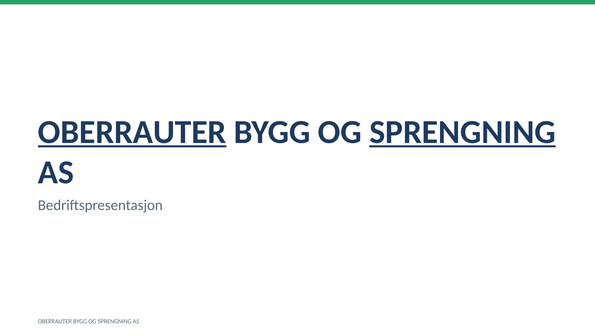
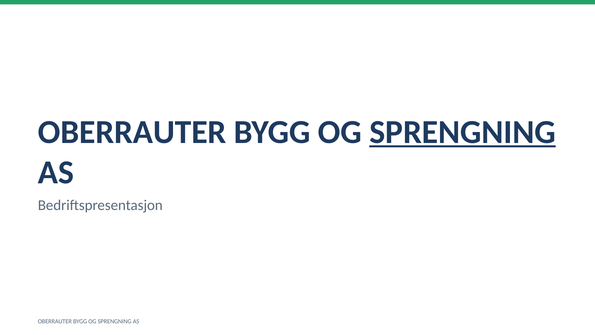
OBERRAUTER underline: present -> none (132, 132)
